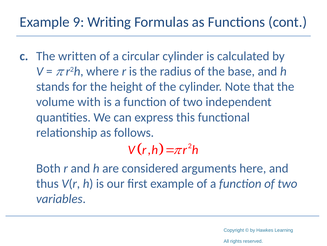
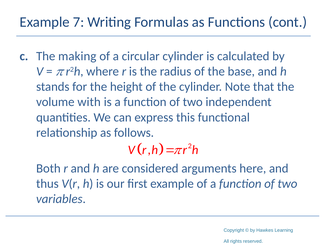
9: 9 -> 7 (79, 22)
written: written -> making (77, 56)
